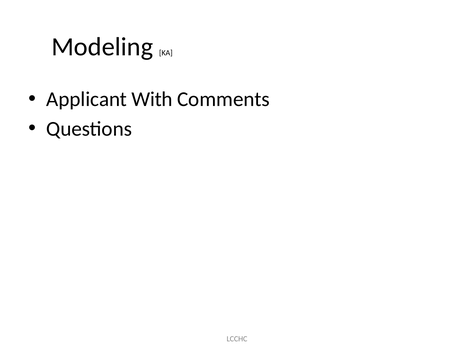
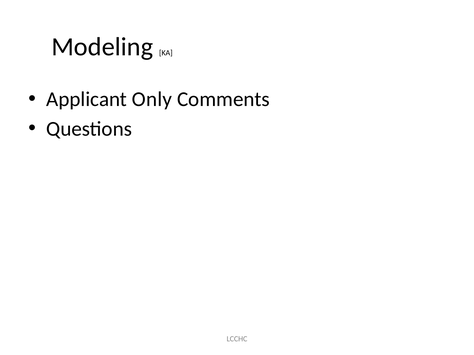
With: With -> Only (152, 99)
